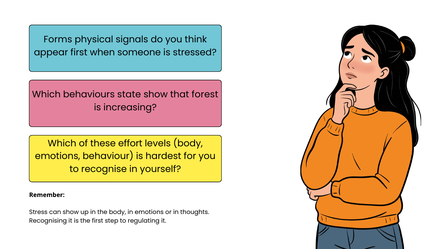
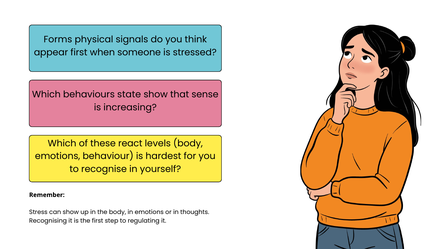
forest: forest -> sense (205, 95)
effort: effort -> react (130, 143)
